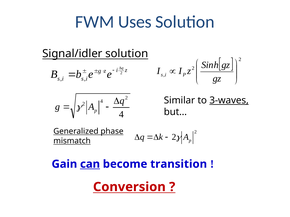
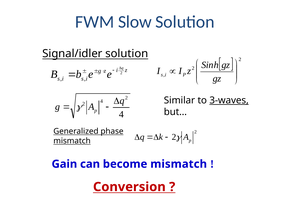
Uses: Uses -> Slow (135, 22)
can underline: present -> none (90, 164)
become transition: transition -> mismatch (179, 164)
